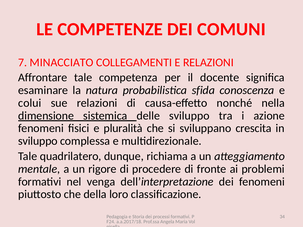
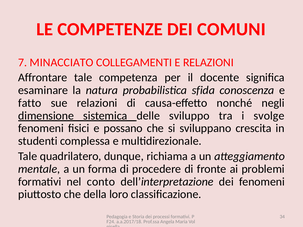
colui: colui -> fatto (30, 103)
nella: nella -> negli (273, 103)
azione: azione -> svolge (269, 116)
pluralità: pluralità -> possano (123, 129)
sviluppo: sviluppo -> studenti (38, 141)
rigore: rigore -> forma (102, 169)
venga: venga -> conto (101, 182)
